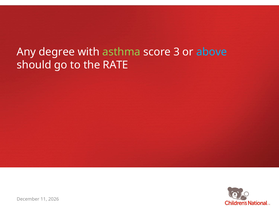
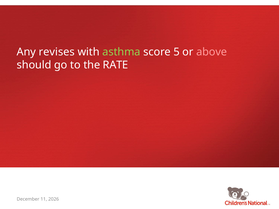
degree: degree -> revises (57, 52)
3: 3 -> 5 (177, 52)
above colour: light blue -> pink (212, 52)
